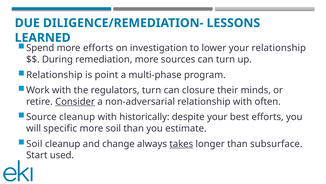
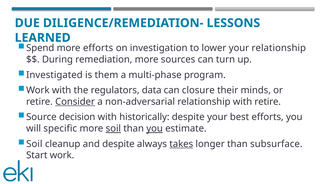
Relationship: Relationship -> Investigated (54, 75)
point: point -> them (106, 75)
regulators turn: turn -> data (152, 90)
with often: often -> retire (268, 101)
Source cleanup: cleanup -> decision (77, 117)
soil underline: none -> present (113, 128)
you underline: none -> present (155, 128)
and change: change -> despite (118, 143)
Start used: used -> work (62, 155)
